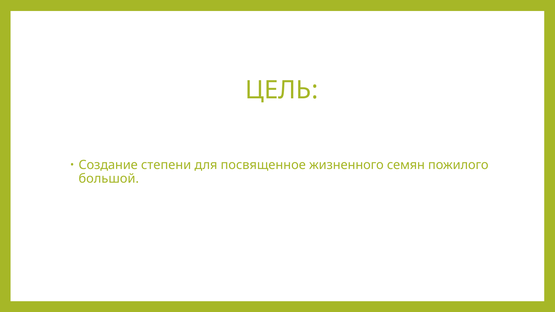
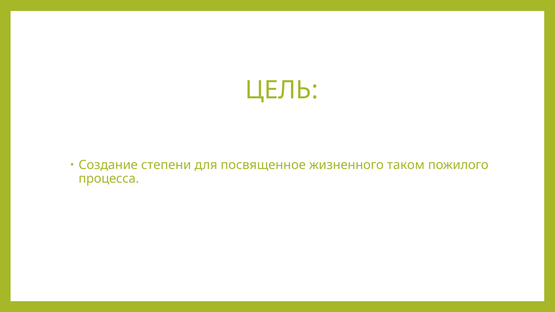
семян: семян -> таком (406, 165)
большой: большой -> процесса (109, 179)
